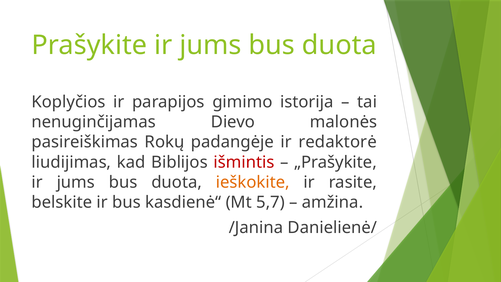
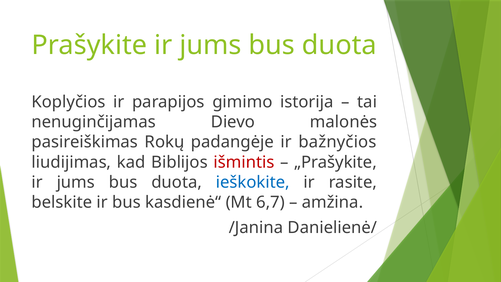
redaktorė: redaktorė -> bažnyčios (338, 142)
ieškokite colour: orange -> blue (253, 182)
5,7: 5,7 -> 6,7 (270, 202)
